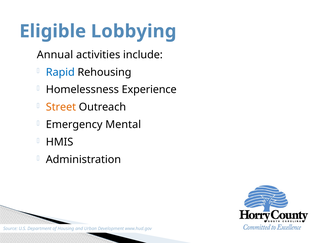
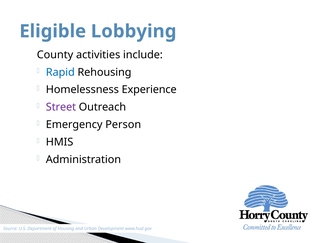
Annual: Annual -> County (55, 55)
Street colour: orange -> purple (61, 107)
Mental: Mental -> Person (123, 125)
